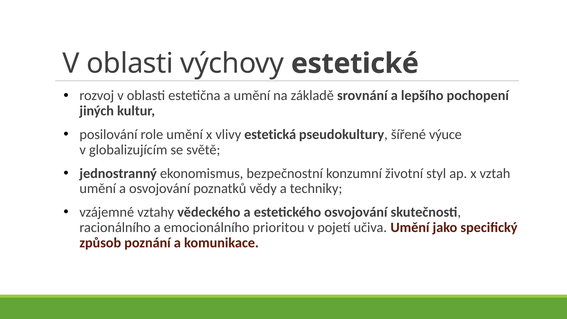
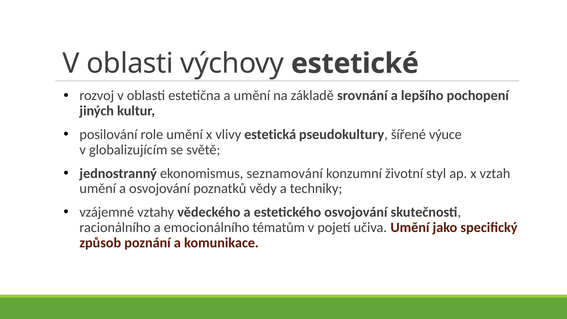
bezpečnostní: bezpečnostní -> seznamování (285, 173)
prioritou: prioritou -> tématům (279, 227)
